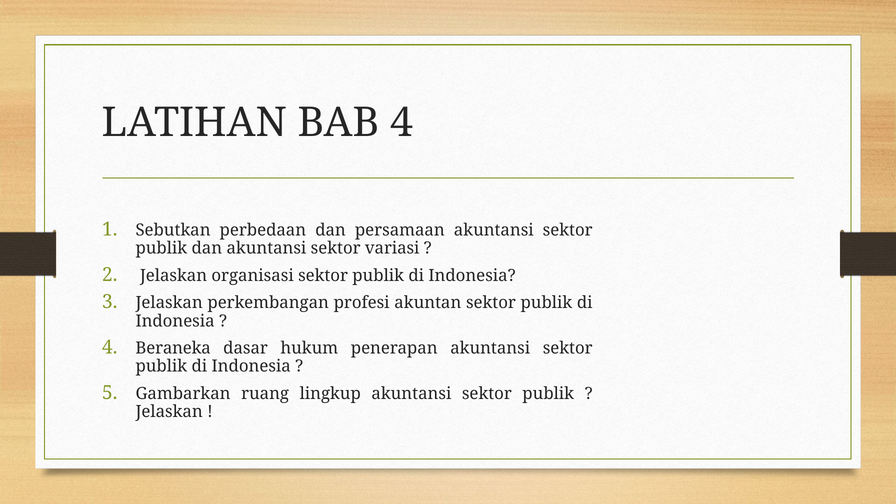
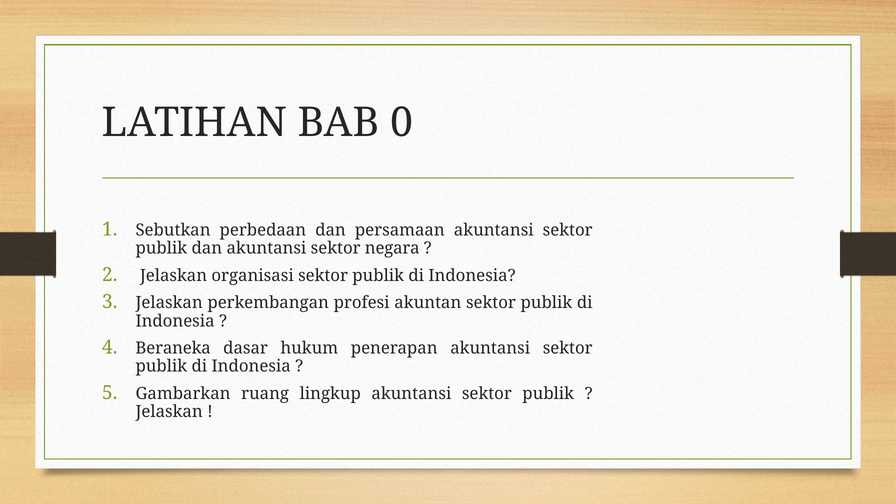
BAB 4: 4 -> 0 (402, 123)
variasi: variasi -> negara (392, 248)
